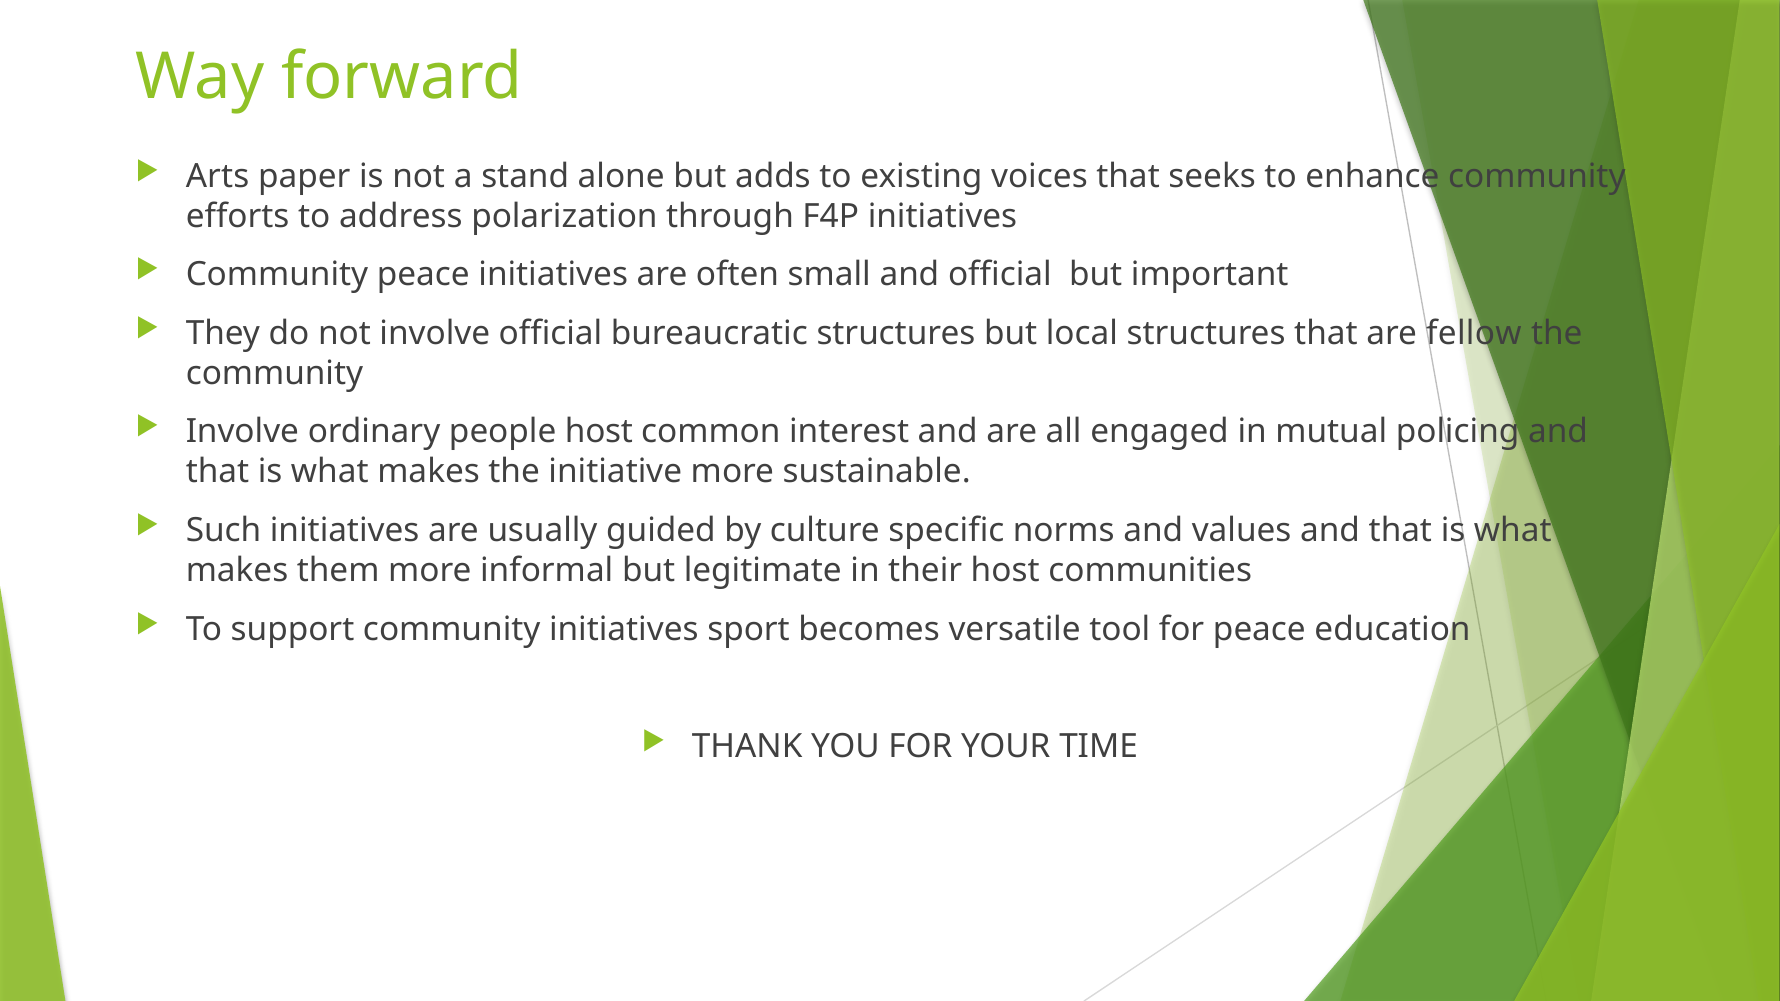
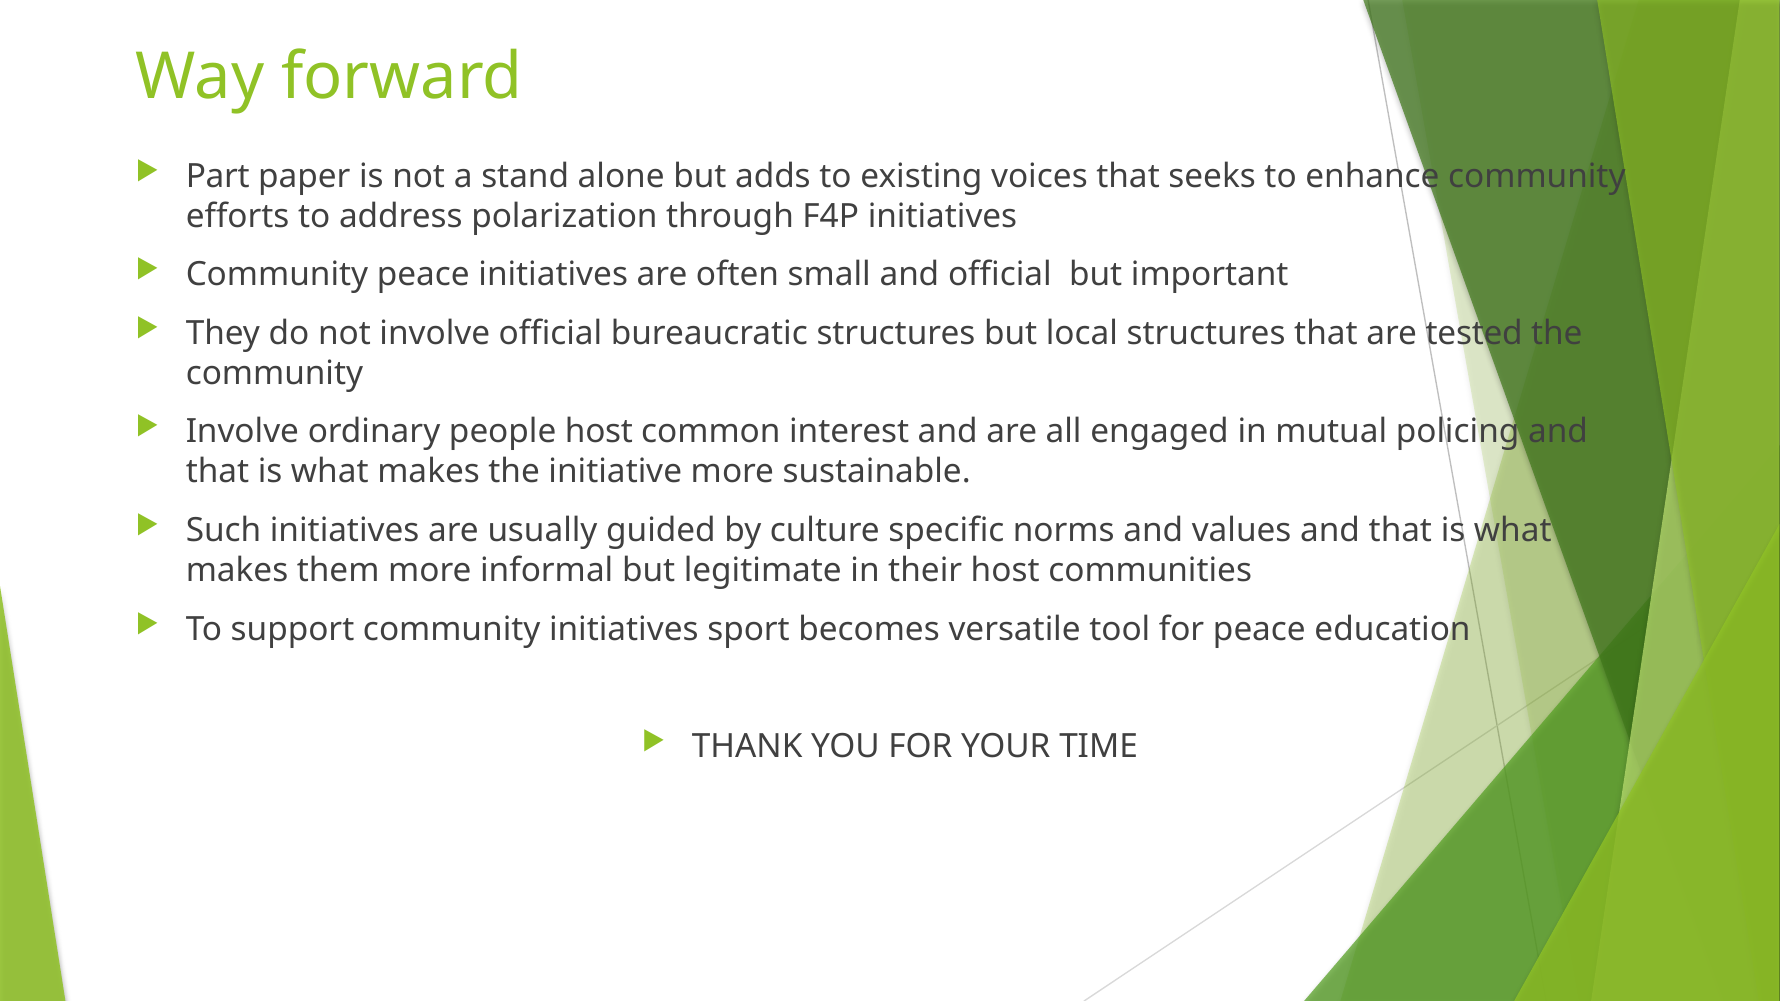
Arts: Arts -> Part (218, 176)
fellow: fellow -> tested (1474, 333)
